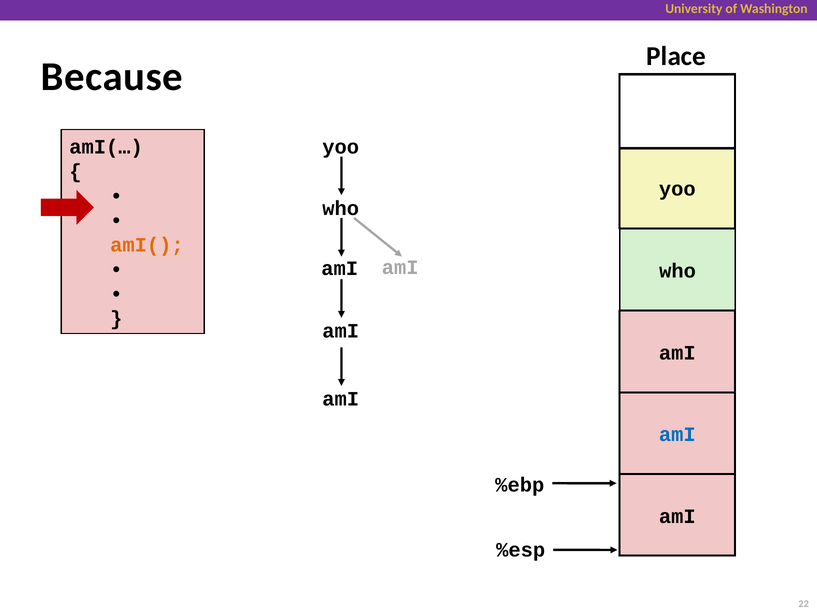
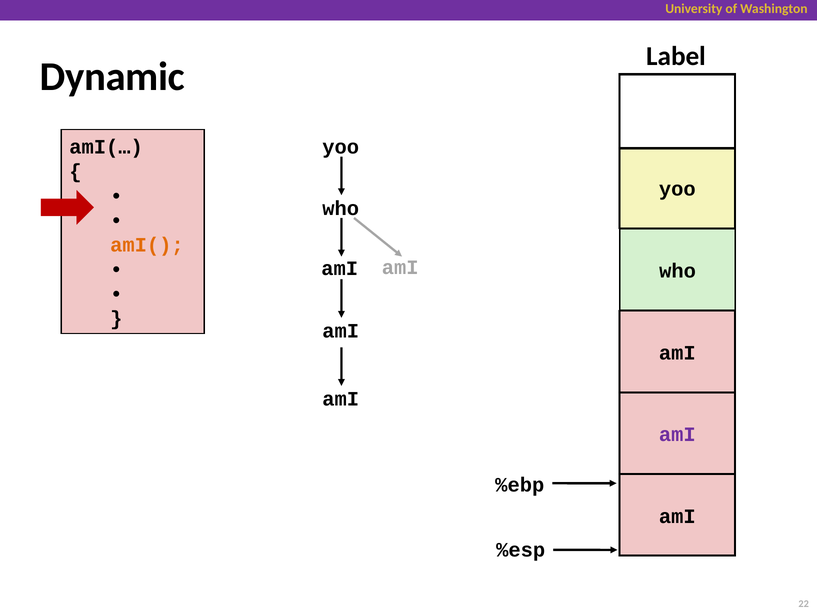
Place: Place -> Label (676, 56)
Because: Because -> Dynamic (112, 77)
amI colour: blue -> purple (677, 434)
